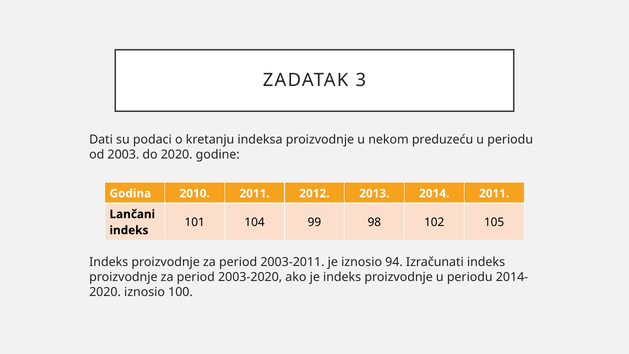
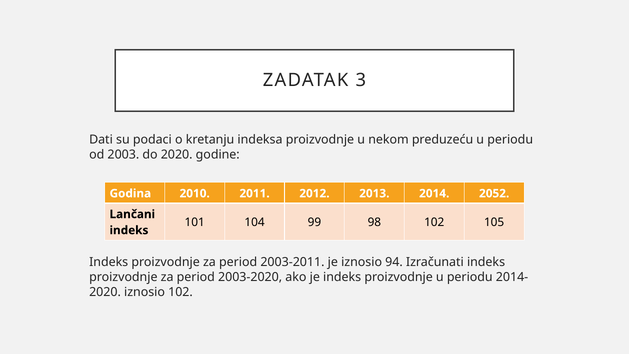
2014 2011: 2011 -> 2052 (494, 193)
iznosio 100: 100 -> 102 (180, 292)
